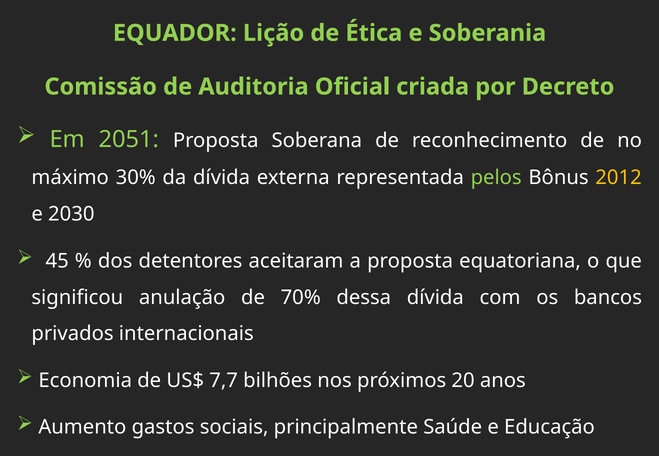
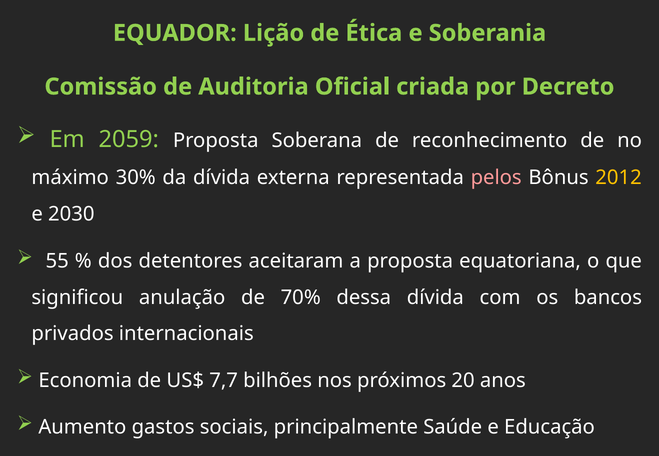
2051: 2051 -> 2059 (129, 140)
pelos colour: light green -> pink (496, 178)
45: 45 -> 55 (57, 261)
